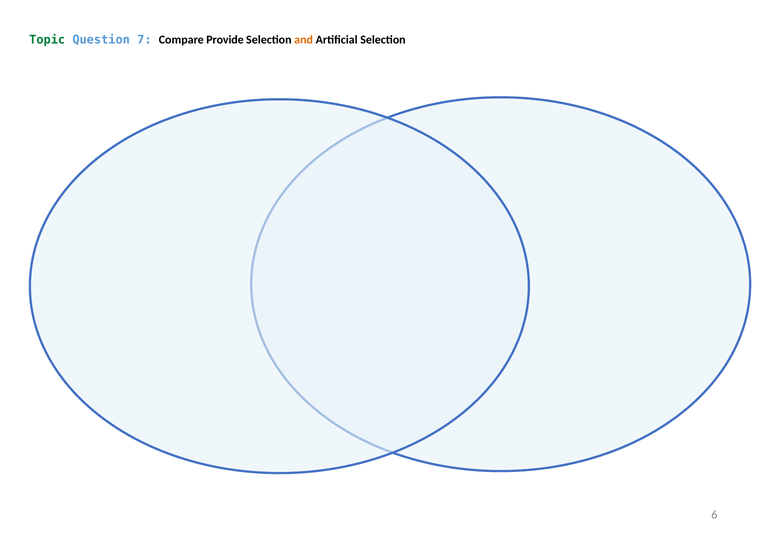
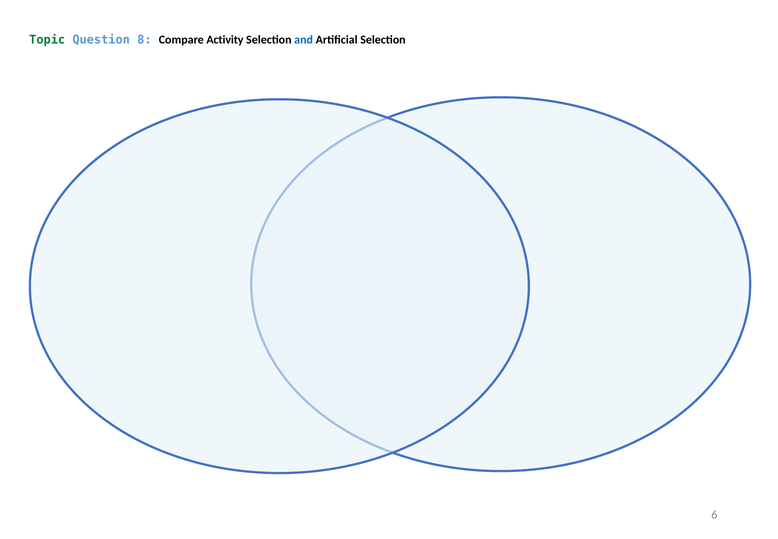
7: 7 -> 8 (144, 40)
Provide: Provide -> Activity (225, 40)
and colour: orange -> blue (304, 40)
